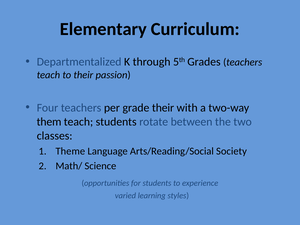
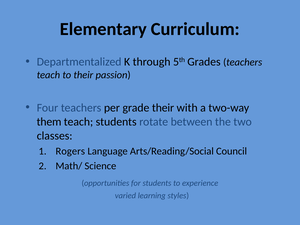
Theme: Theme -> Rogers (70, 151)
Society: Society -> Council (232, 151)
